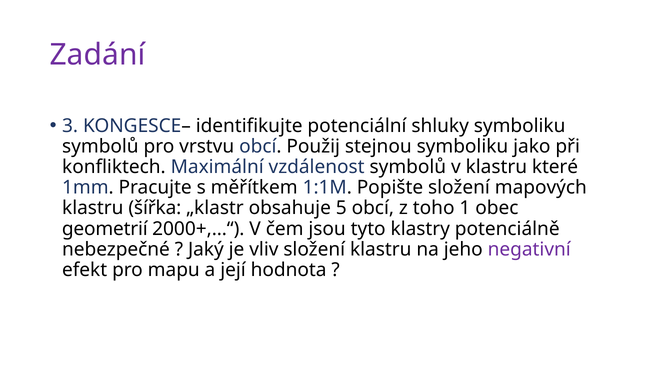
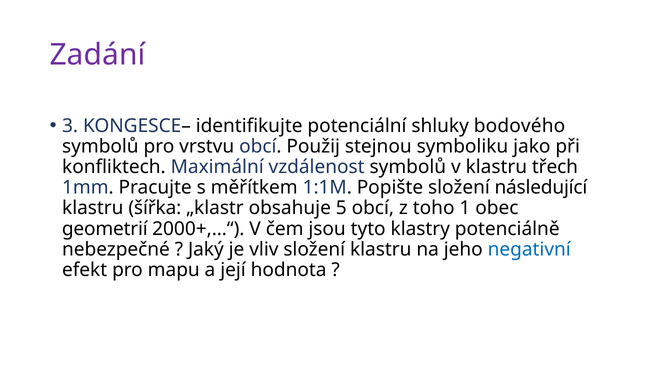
shluky symboliku: symboliku -> bodového (520, 126)
které: které -> třech (555, 167)
mapových: mapových -> následující (541, 187)
negativní colour: purple -> blue (529, 249)
